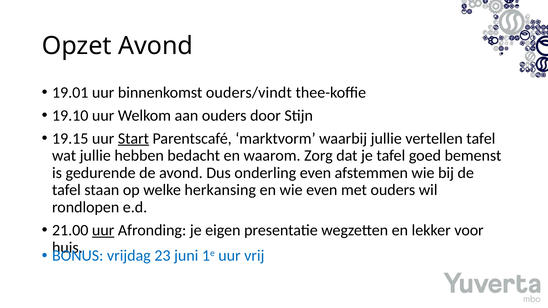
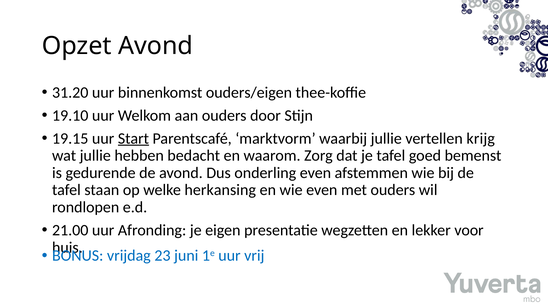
19.01: 19.01 -> 31.20 (70, 93)
ouders/vindt: ouders/vindt -> ouders/eigen (249, 93)
vertellen tafel: tafel -> krijg (481, 139)
uur underline: present -> none (103, 230)
